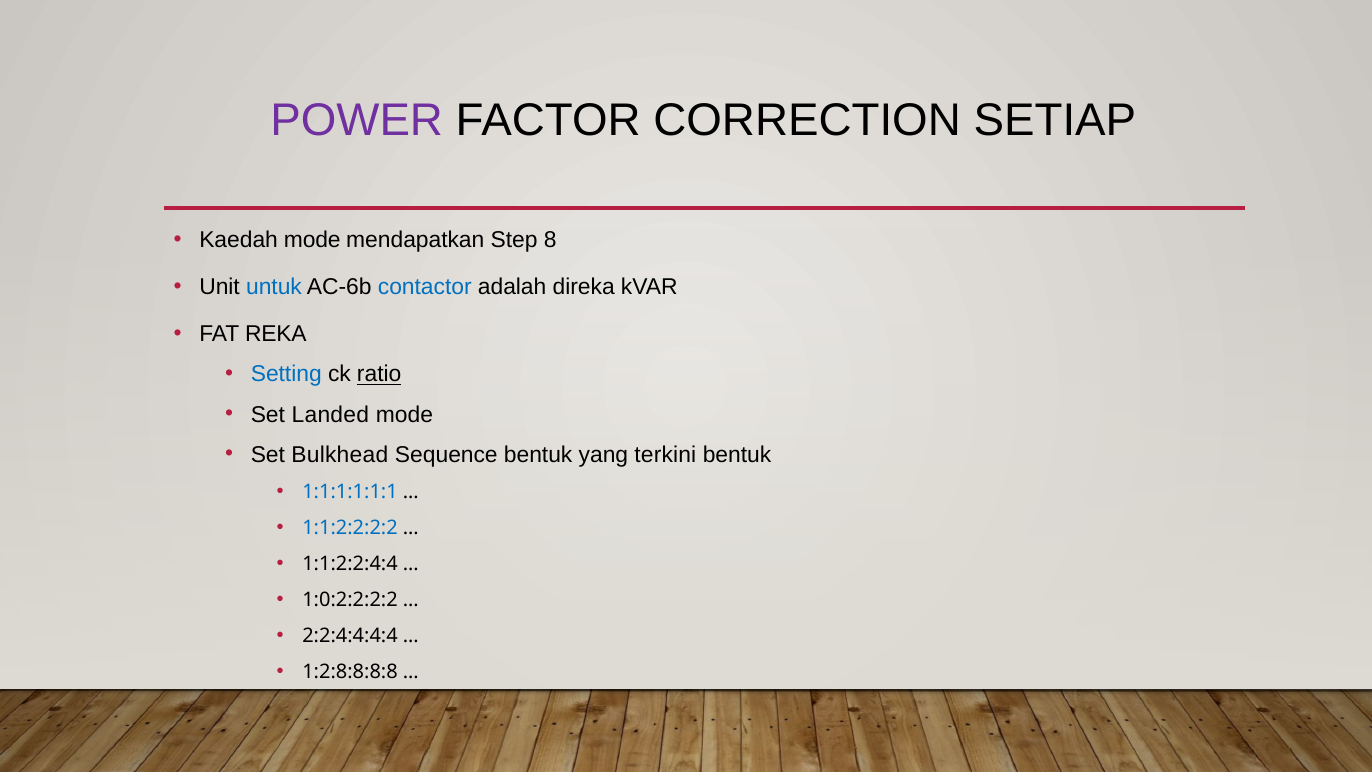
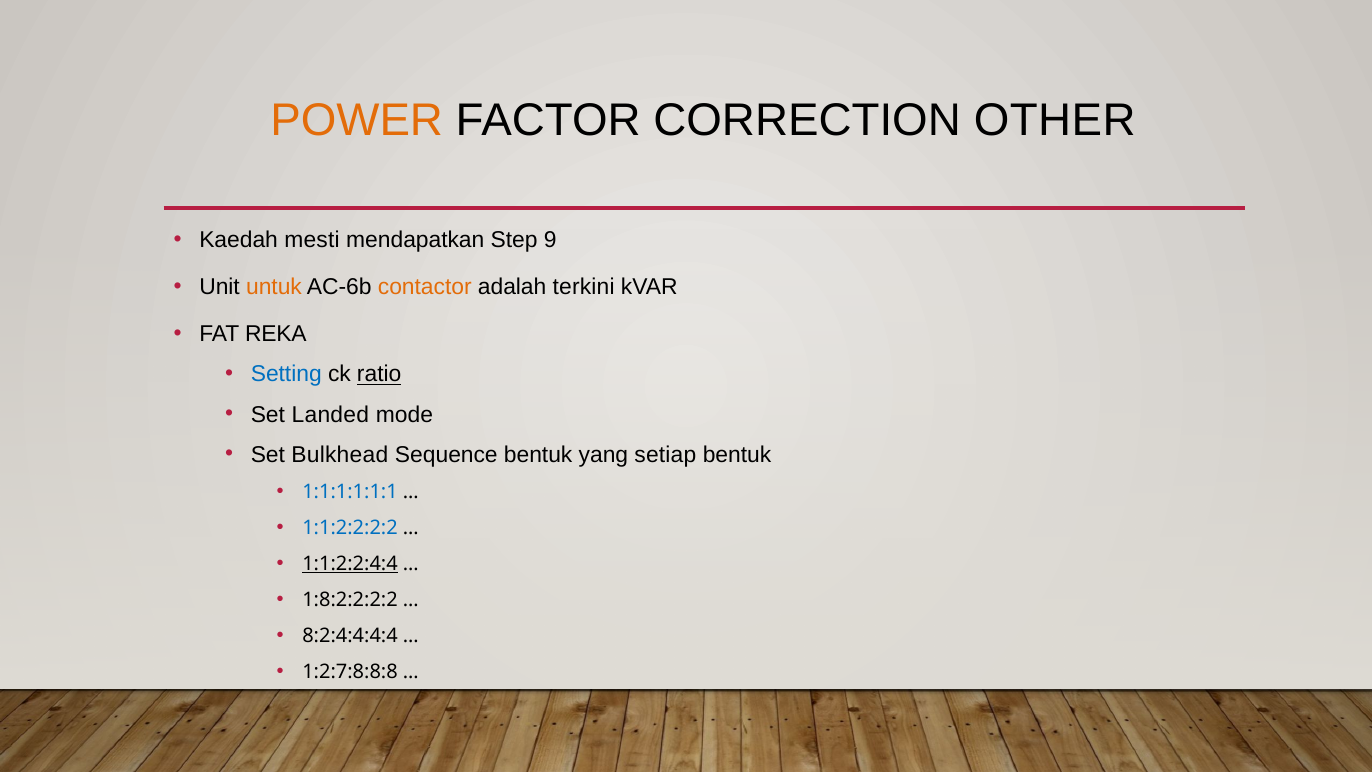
POWER colour: purple -> orange (357, 120)
SETIAP: SETIAP -> OTHER (1055, 120)
Kaedah mode: mode -> mesti (312, 240)
8: 8 -> 9 (550, 240)
untuk colour: blue -> orange (274, 287)
contactor colour: blue -> orange (425, 287)
direka: direka -> terkini (584, 287)
terkini: terkini -> setiap (665, 454)
1:1:2:2:4:4 underline: none -> present (350, 564)
1:0:2:2:2:2: 1:0:2:2:2:2 -> 1:8:2:2:2:2 (350, 600)
2:2:4:4:4:4: 2:2:4:4:4:4 -> 8:2:4:4:4:4 (350, 636)
1:2:8:8:8:8: 1:2:8:8:8:8 -> 1:2:7:8:8:8 (350, 671)
